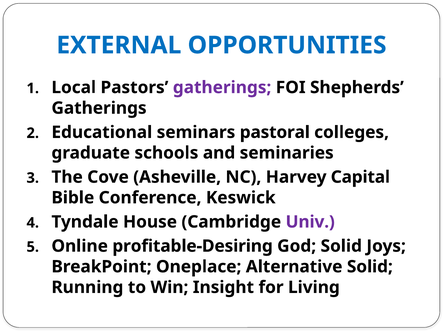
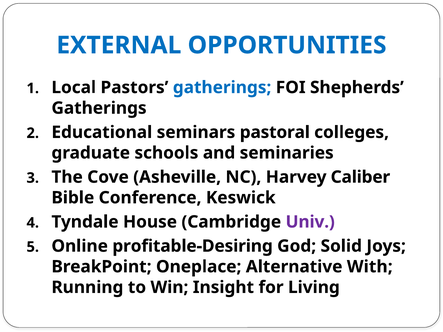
gatherings colour: purple -> blue (222, 88)
Capital: Capital -> Caliber (360, 177)
Alternative Solid: Solid -> With (370, 267)
